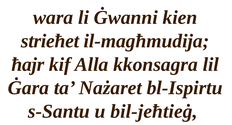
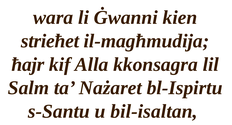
Ġara: Ġara -> Salm (28, 88)
bil-jeħtieġ: bil-jeħtieġ -> bil-isaltan (154, 111)
